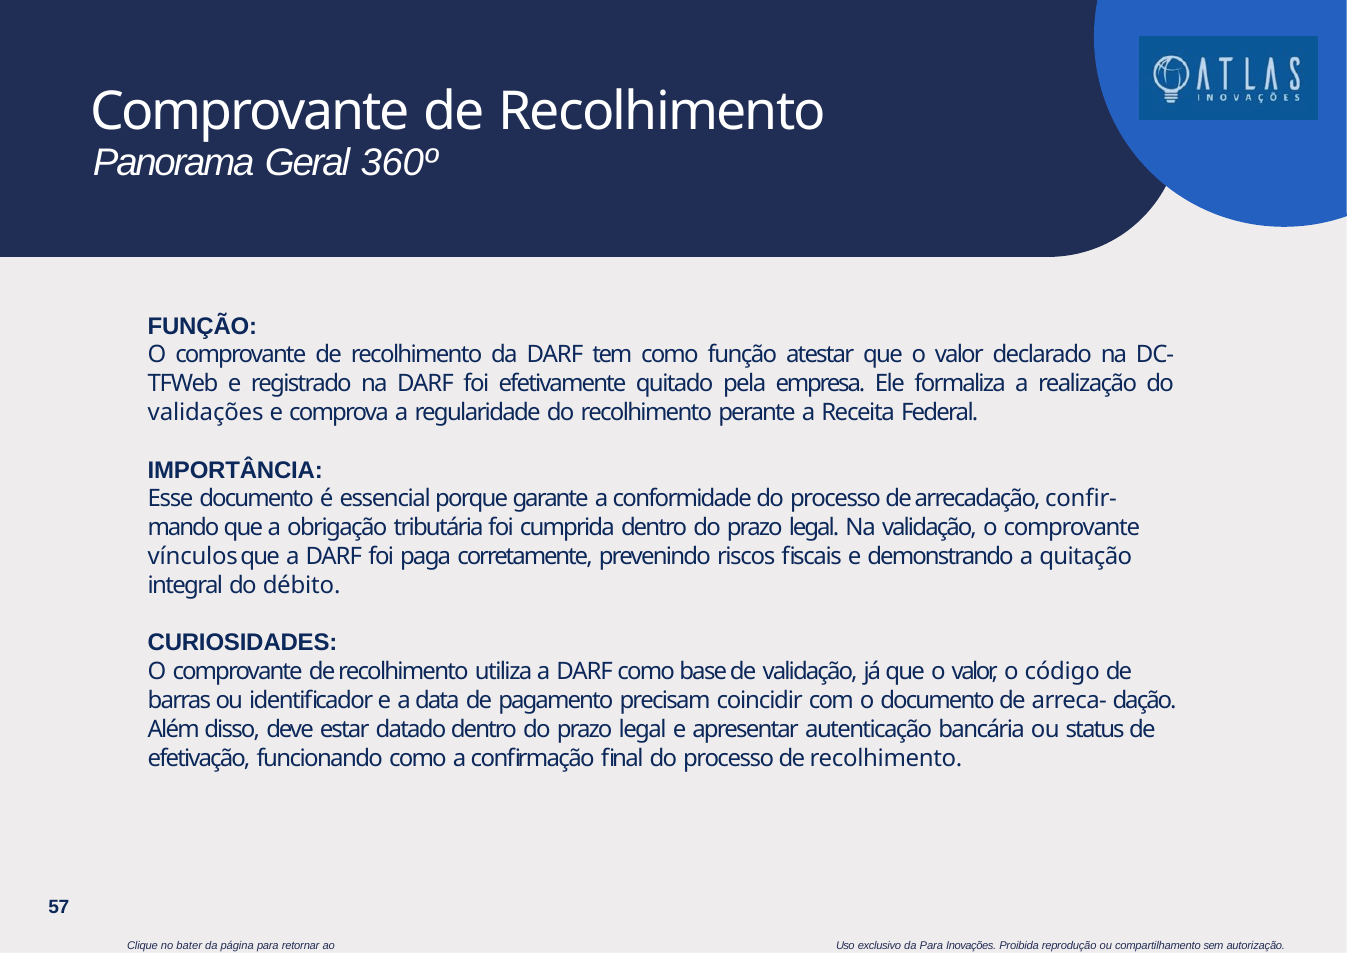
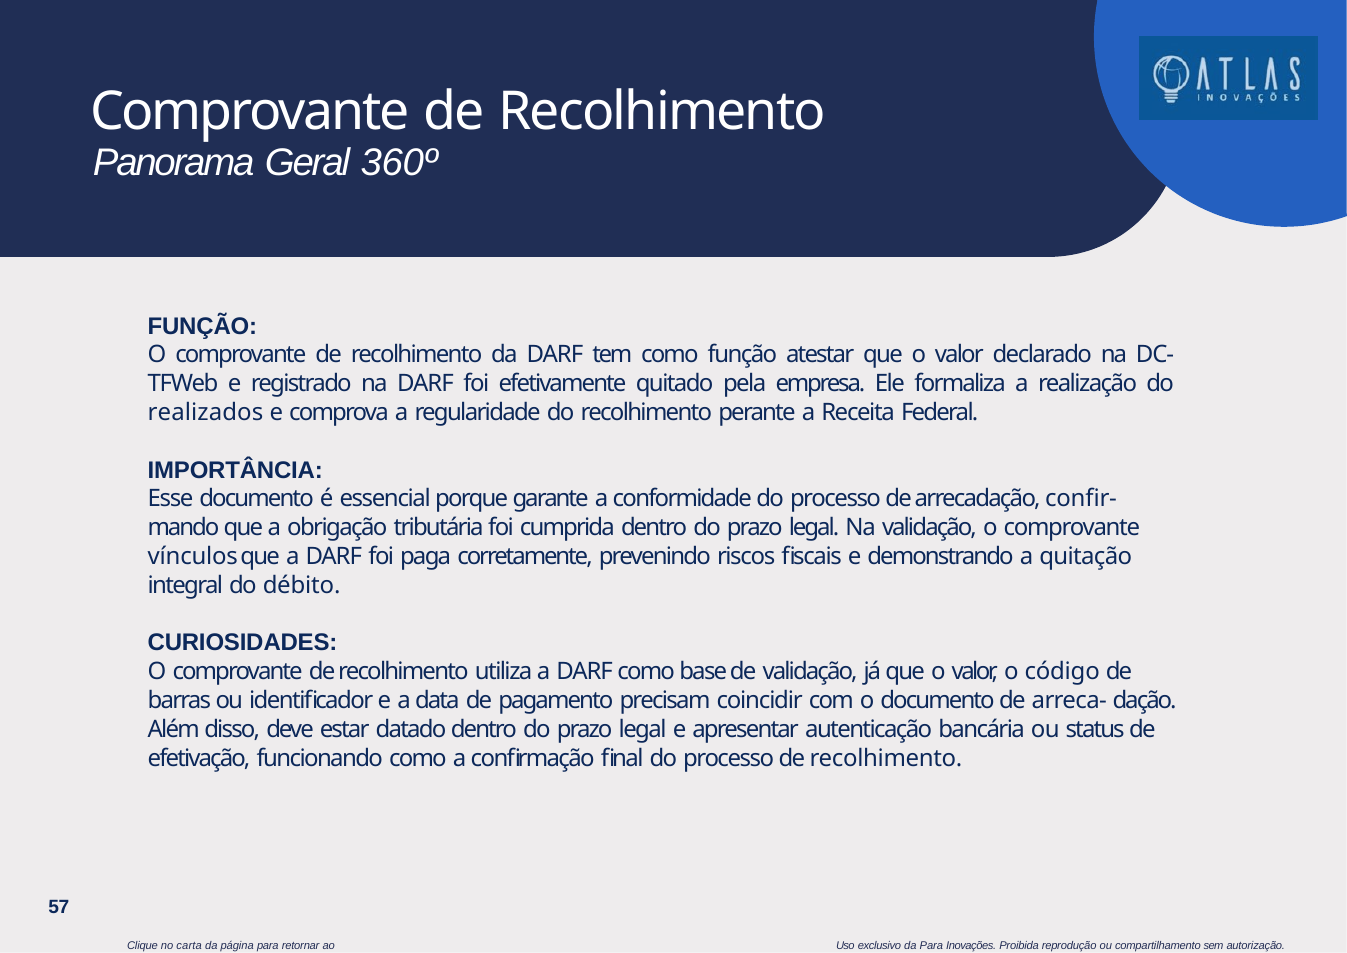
validações: validações -> realizados (206, 412)
bater: bater -> carta (189, 945)
